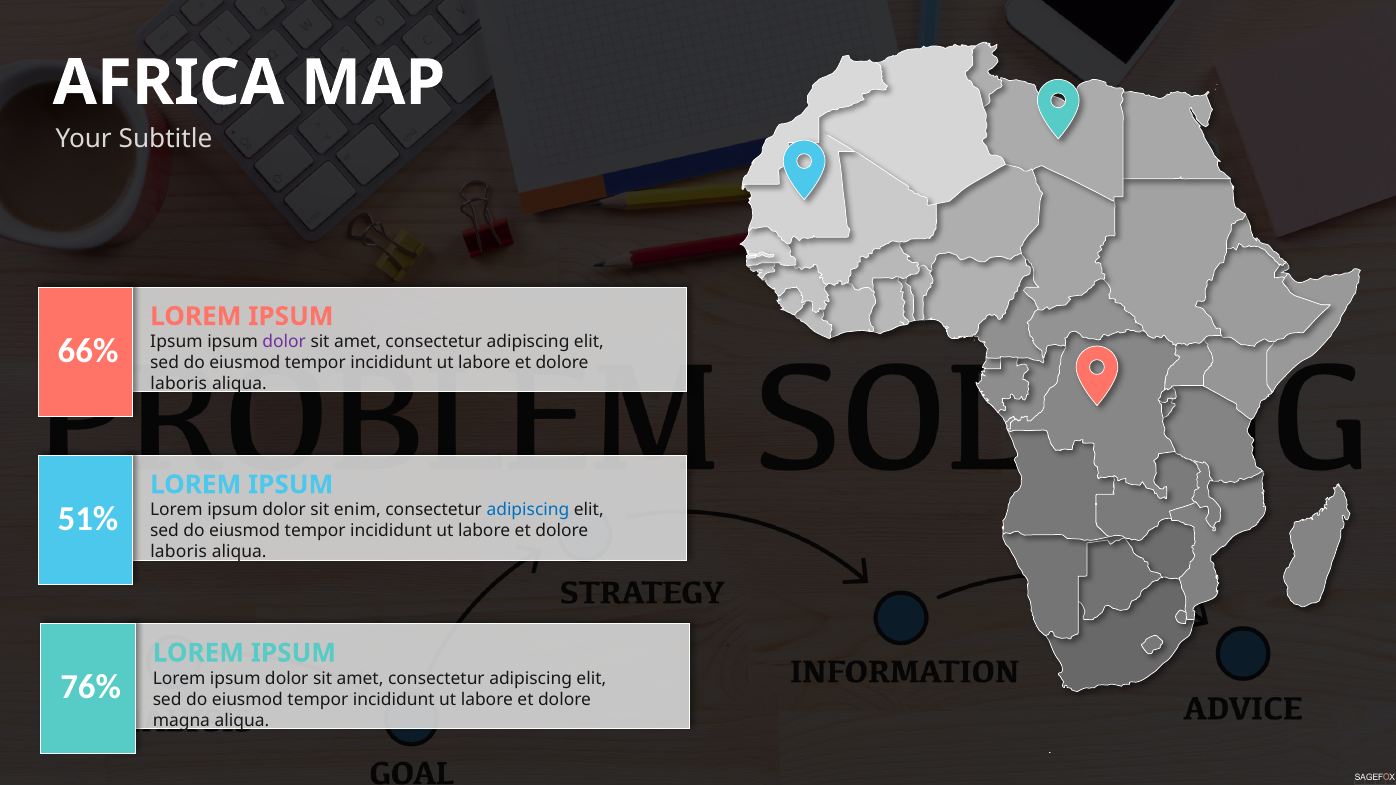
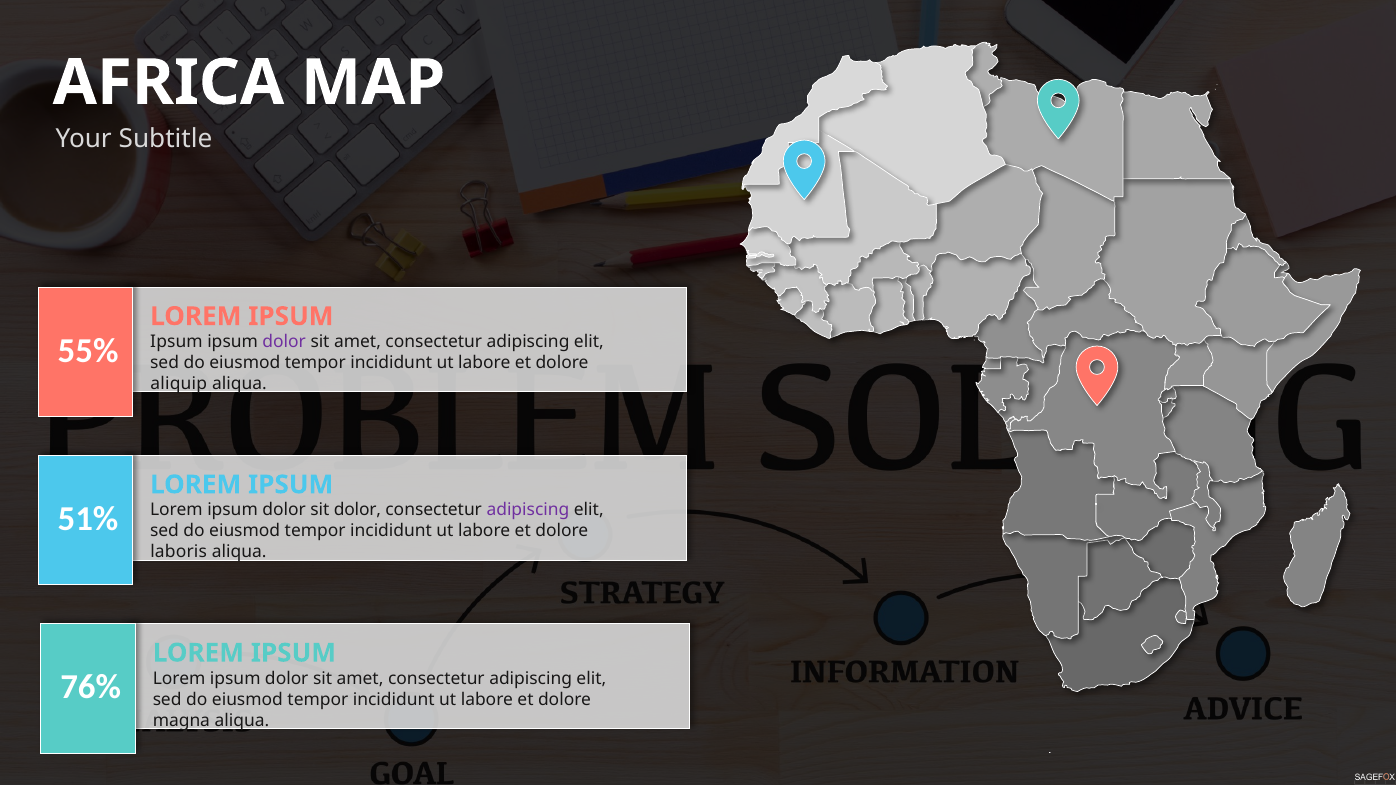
66%: 66% -> 55% (88, 351)
laboris: laboris -> aliquip (179, 384)
sit enim: enim -> dolor (357, 510)
adipiscing colour: blue -> purple (528, 510)
